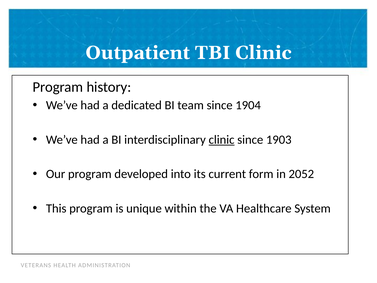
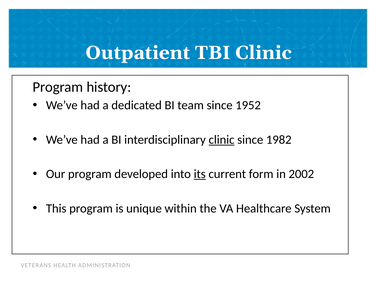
1904: 1904 -> 1952 (248, 105)
1903: 1903 -> 1982 (279, 140)
its underline: none -> present (200, 174)
2052: 2052 -> 2002 (301, 174)
